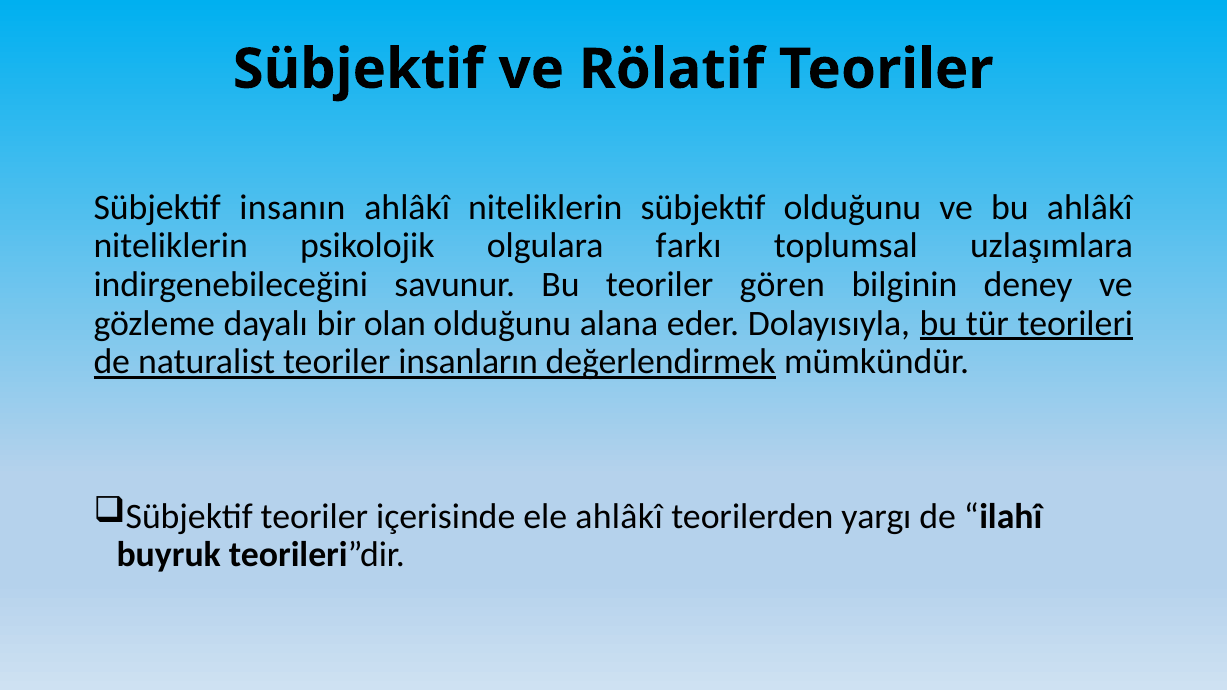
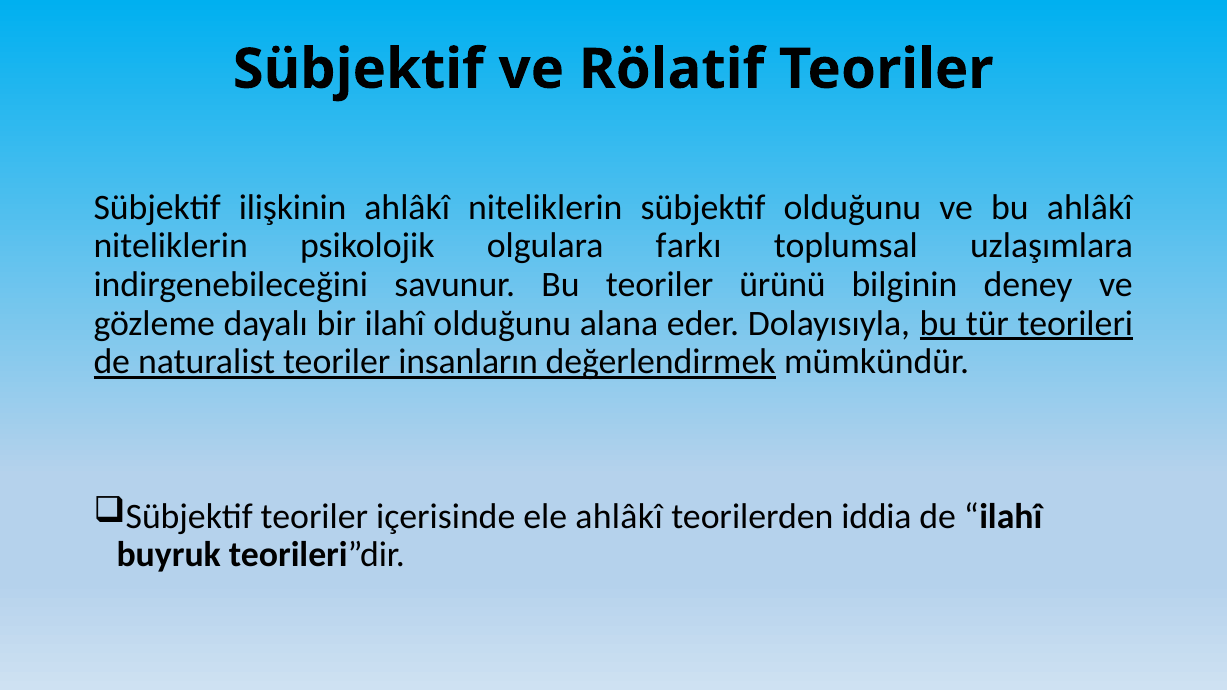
insanın: insanın -> ilişkinin (293, 207)
gören: gören -> ürünü (783, 285)
bir olan: olan -> ilahî (395, 323)
yargı: yargı -> iddia (876, 516)
